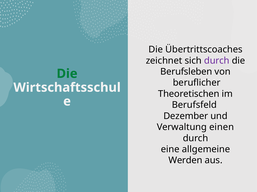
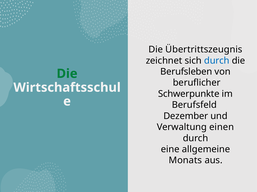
Übertrittscoaches: Übertrittscoaches -> Übertrittszeugnis (204, 50)
durch colour: purple -> blue (217, 61)
Theoretischen: Theoretischen -> Schwerpunkte (189, 94)
Werden: Werden -> Monats (185, 161)
